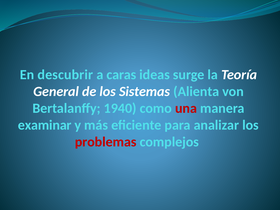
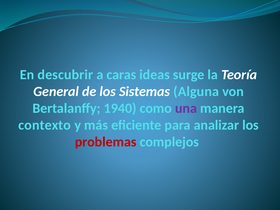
Alienta: Alienta -> Alguna (196, 92)
una colour: red -> purple (186, 108)
examinar: examinar -> contexto (45, 125)
